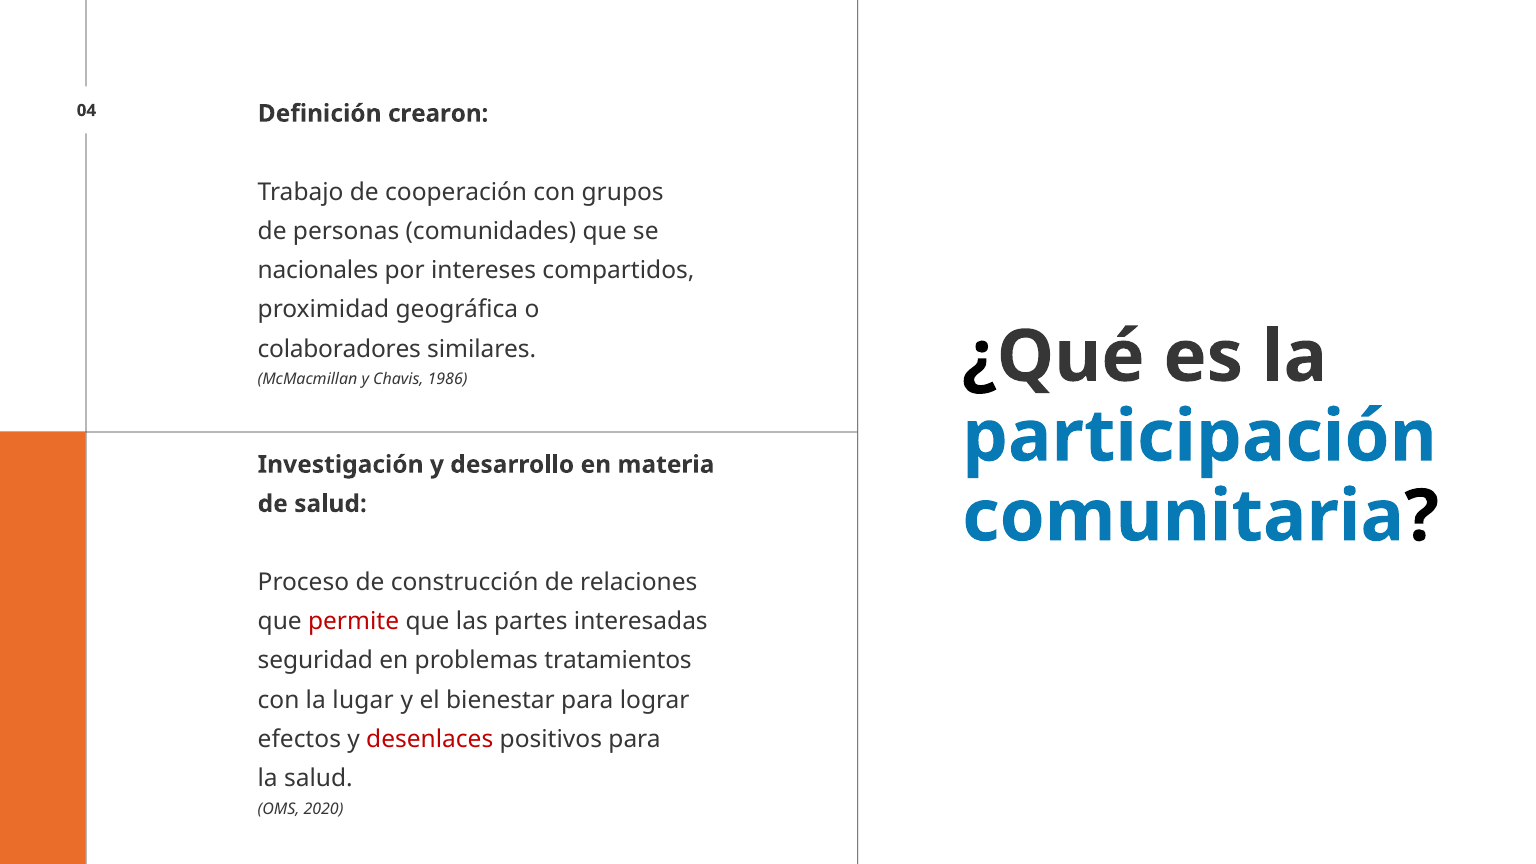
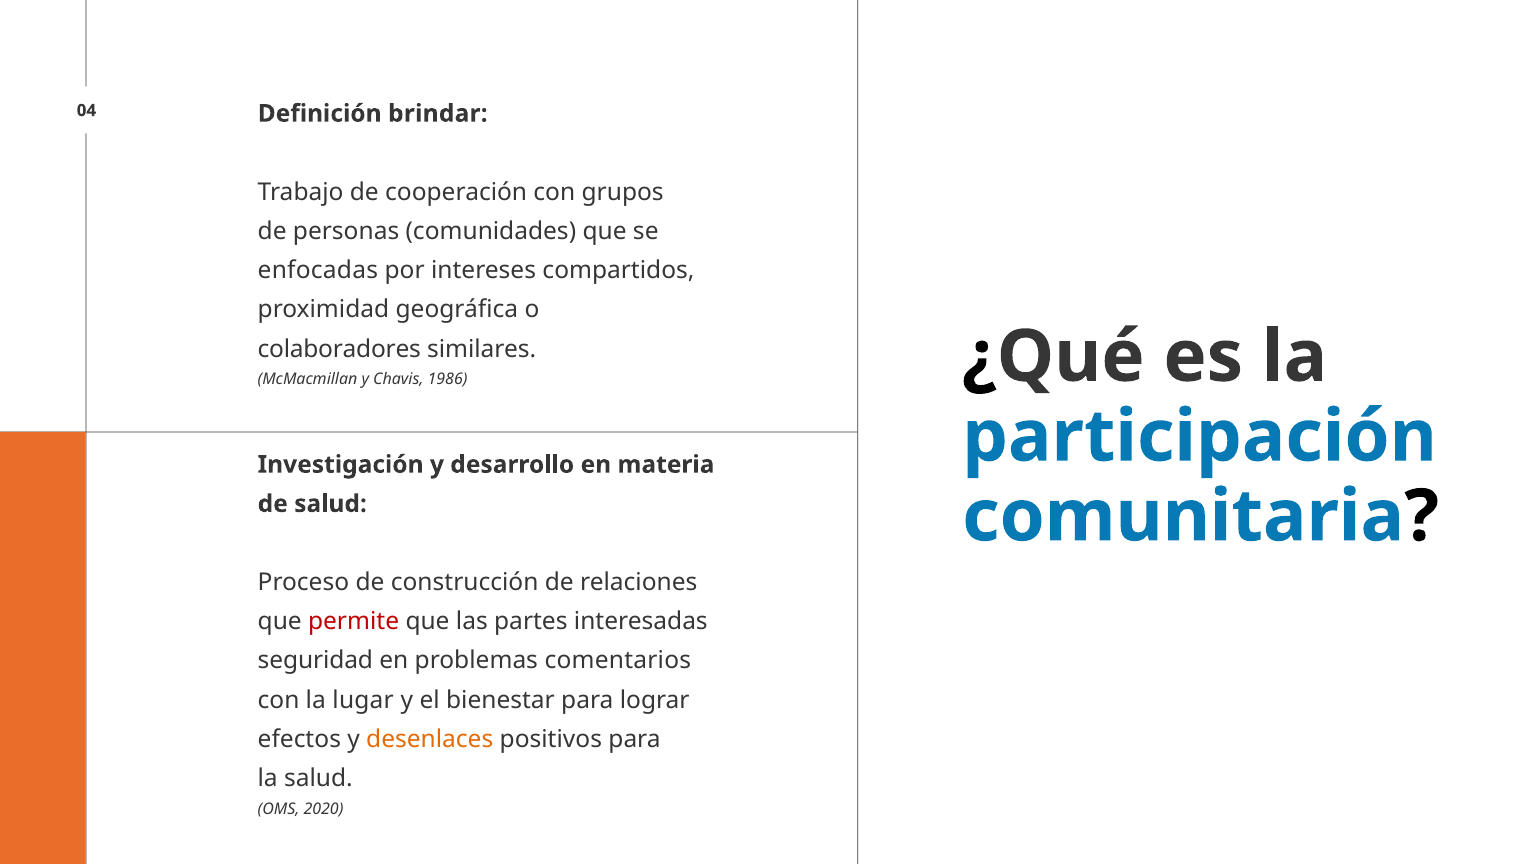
crearon: crearon -> brindar (438, 114)
nacionales: nacionales -> enfocadas (318, 271)
tratamientos: tratamientos -> comentarios (618, 661)
desenlaces colour: red -> orange (430, 739)
